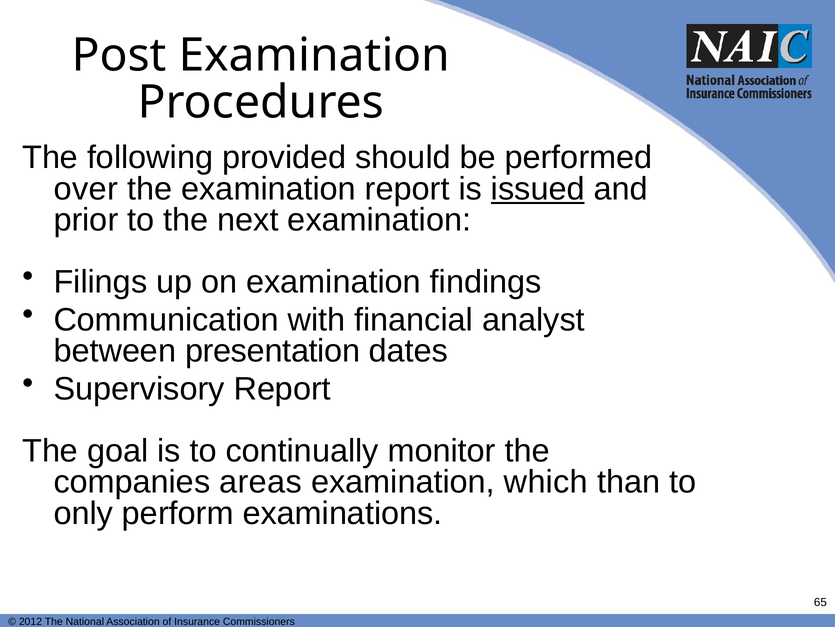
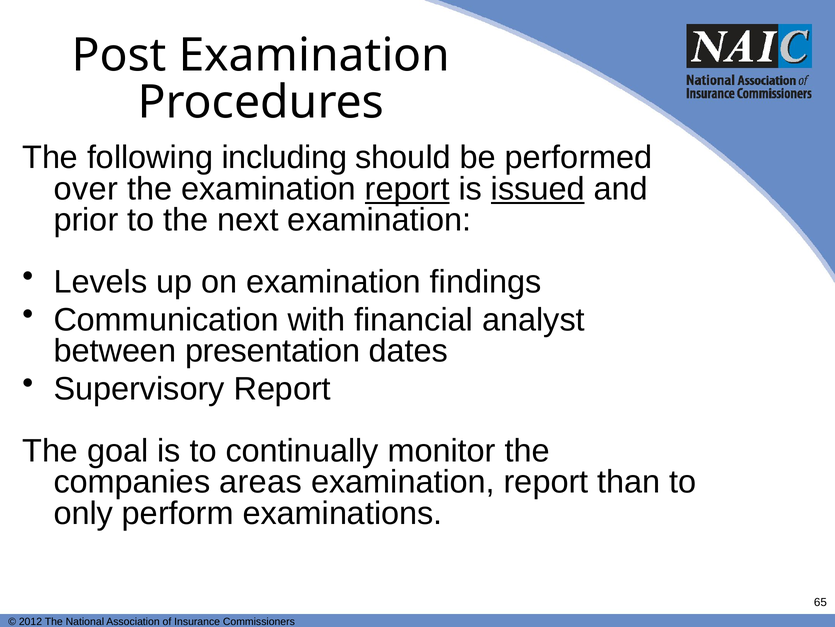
provided: provided -> including (284, 158)
report underline: none -> present (407, 189)
Filings: Filings -> Levels (100, 282)
which: which -> report (546, 482)
